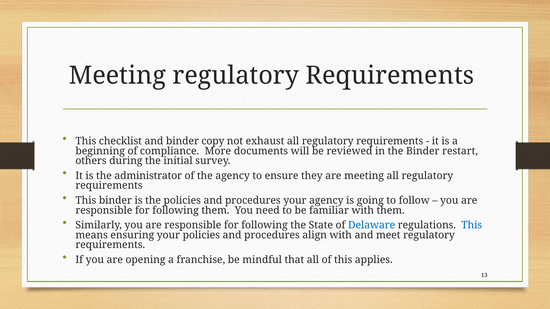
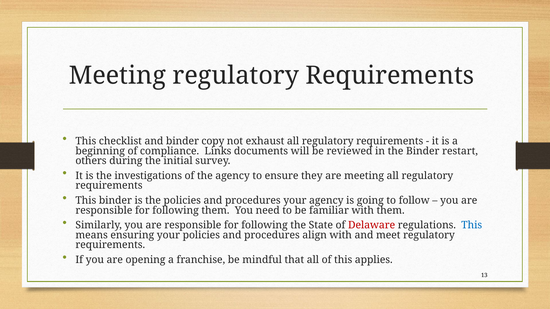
More: More -> Links (218, 151)
administrator: administrator -> investigations (148, 176)
Delaware colour: blue -> red (372, 225)
